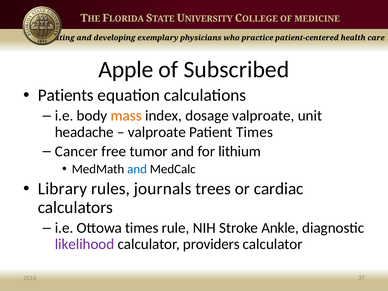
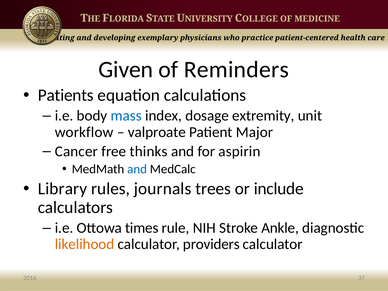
Apple: Apple -> Given (126, 70)
Subscribed: Subscribed -> Reminders (236, 70)
mass colour: orange -> blue (126, 116)
dosage valproate: valproate -> extremity (263, 116)
headache: headache -> workflow (84, 132)
Patient Times: Times -> Major (254, 132)
tumor: tumor -> thinks (149, 151)
lithium: lithium -> aspirin (239, 151)
cardiac: cardiac -> include (279, 189)
likelihood colour: purple -> orange (85, 244)
